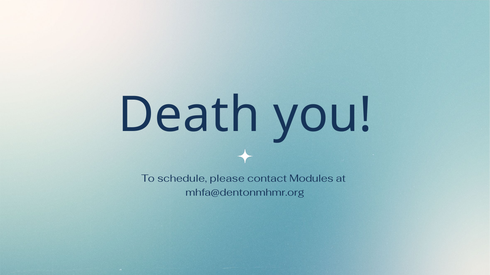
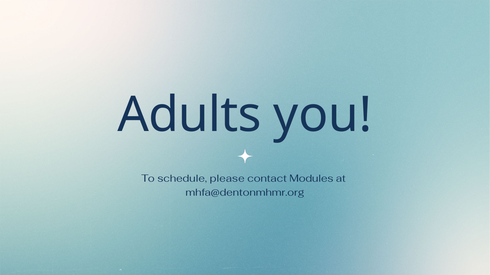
Death: Death -> Adults (189, 115)
